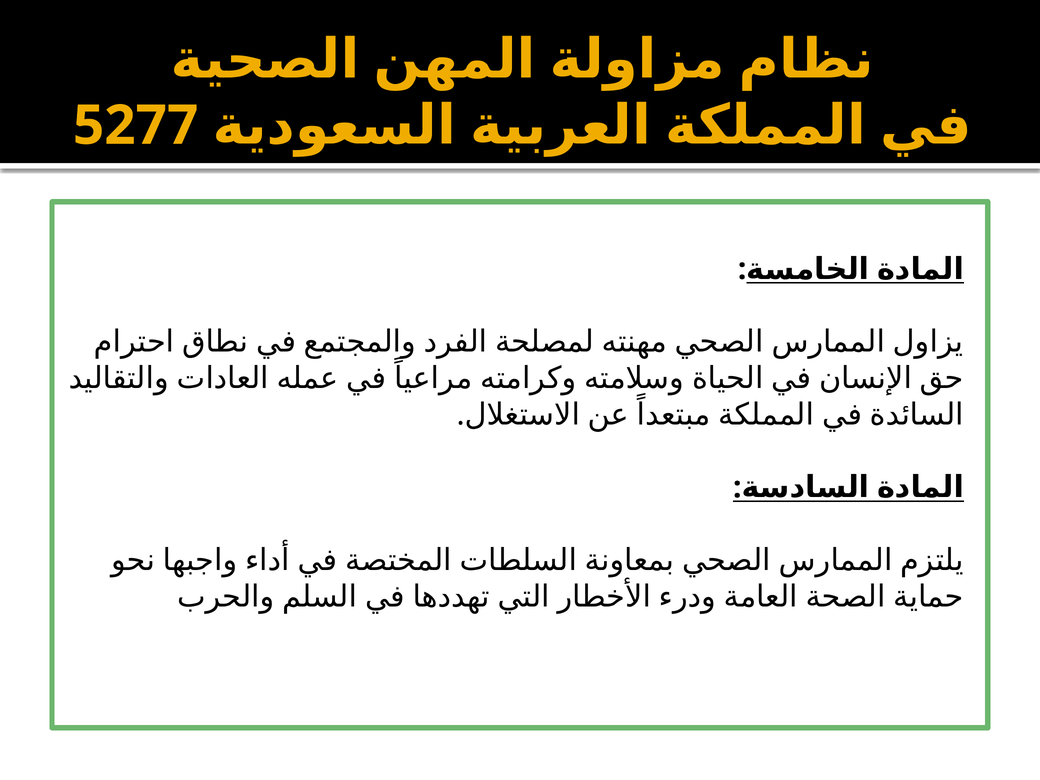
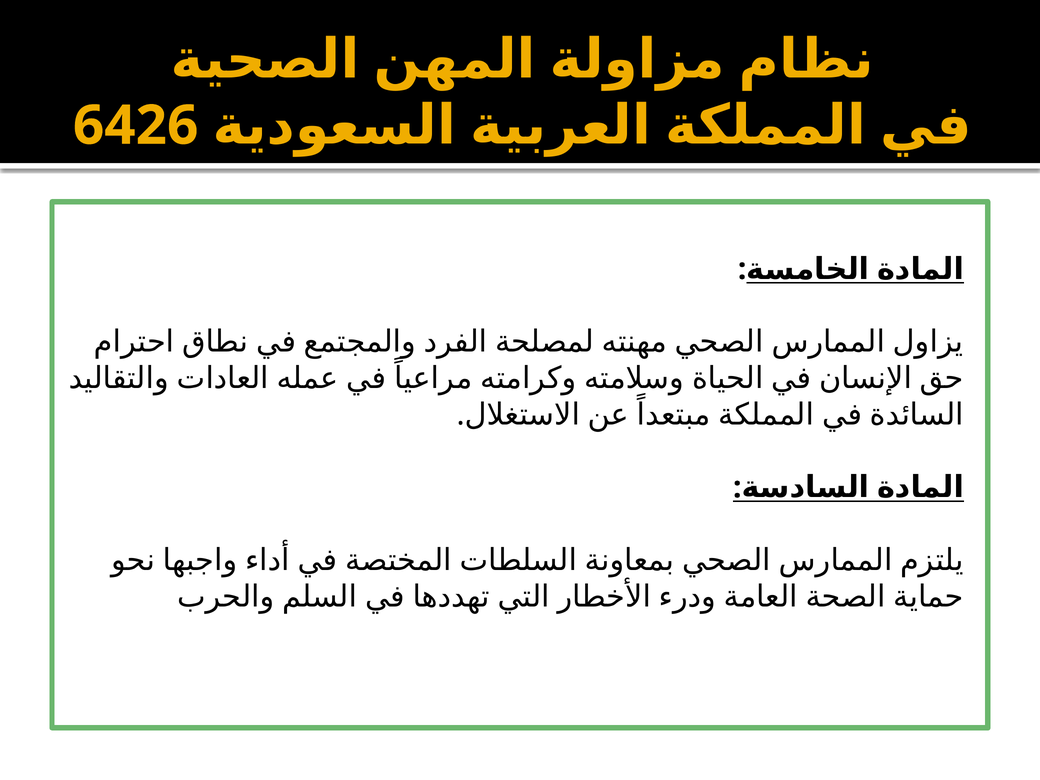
5277: 5277 -> 6426 (136, 126)
